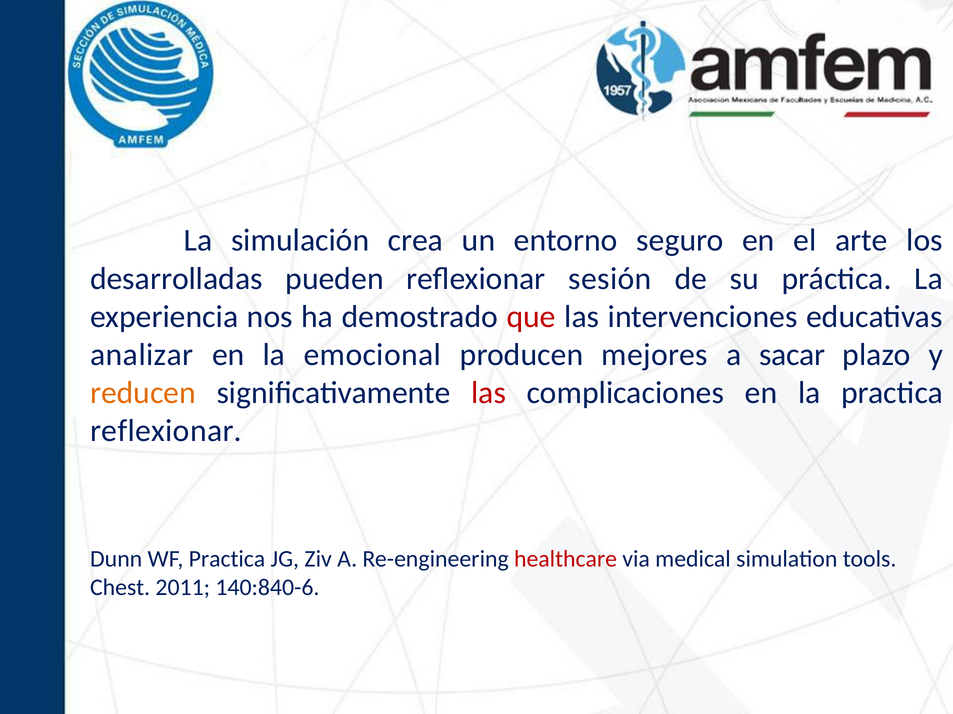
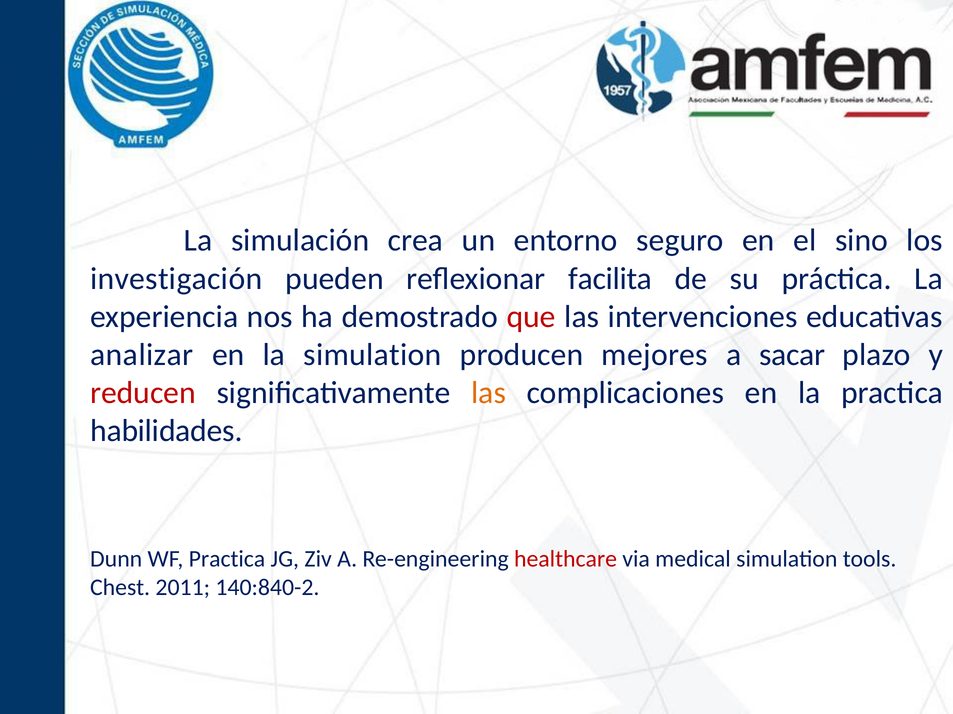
arte: arte -> sino (861, 241)
desarrolladas: desarrolladas -> investigación (176, 279)
sesión: sesión -> facilita (610, 279)
la emocional: emocional -> simulation (372, 355)
reducen colour: orange -> red (143, 393)
las colour: red -> orange (489, 393)
reflexionar: reflexionar -> habilidades (166, 431)
140:840-6: 140:840-6 -> 140:840-2 (267, 588)
